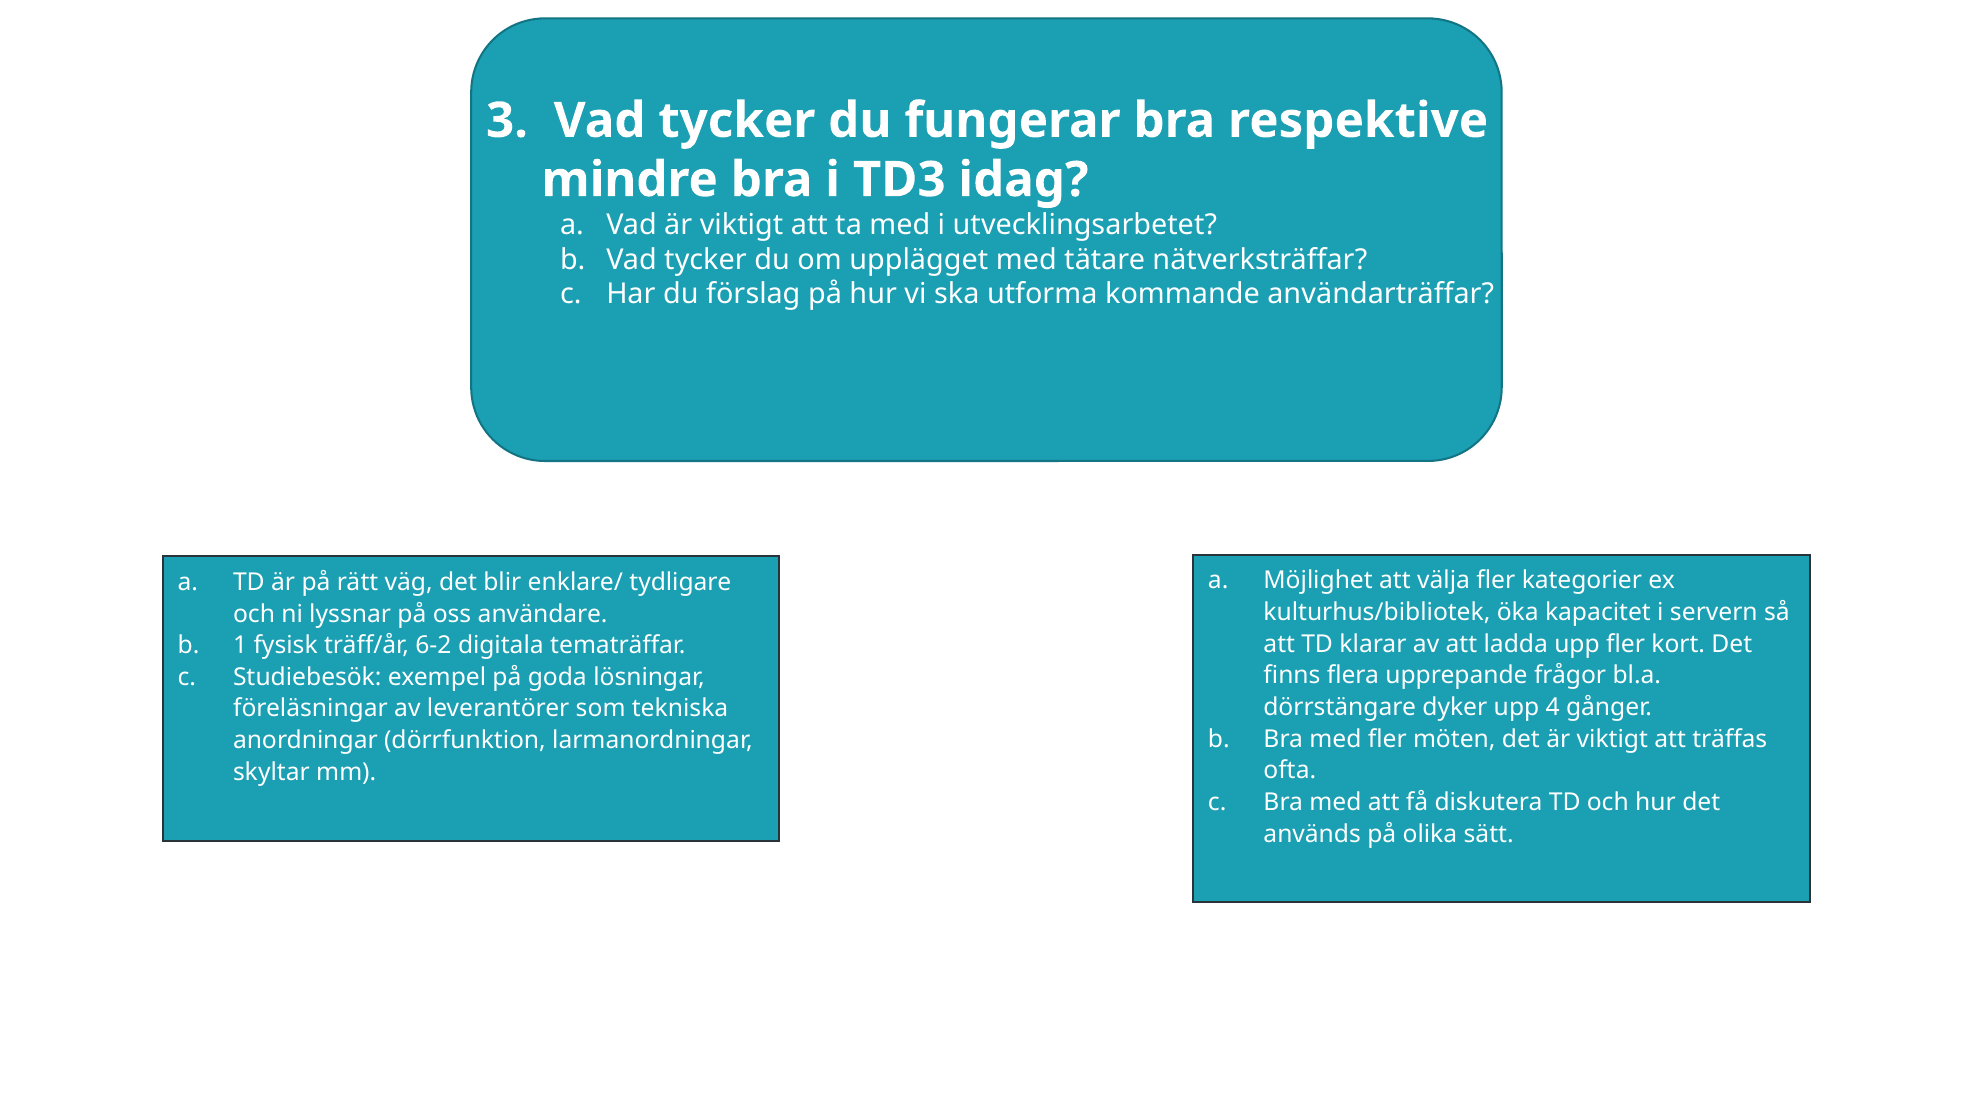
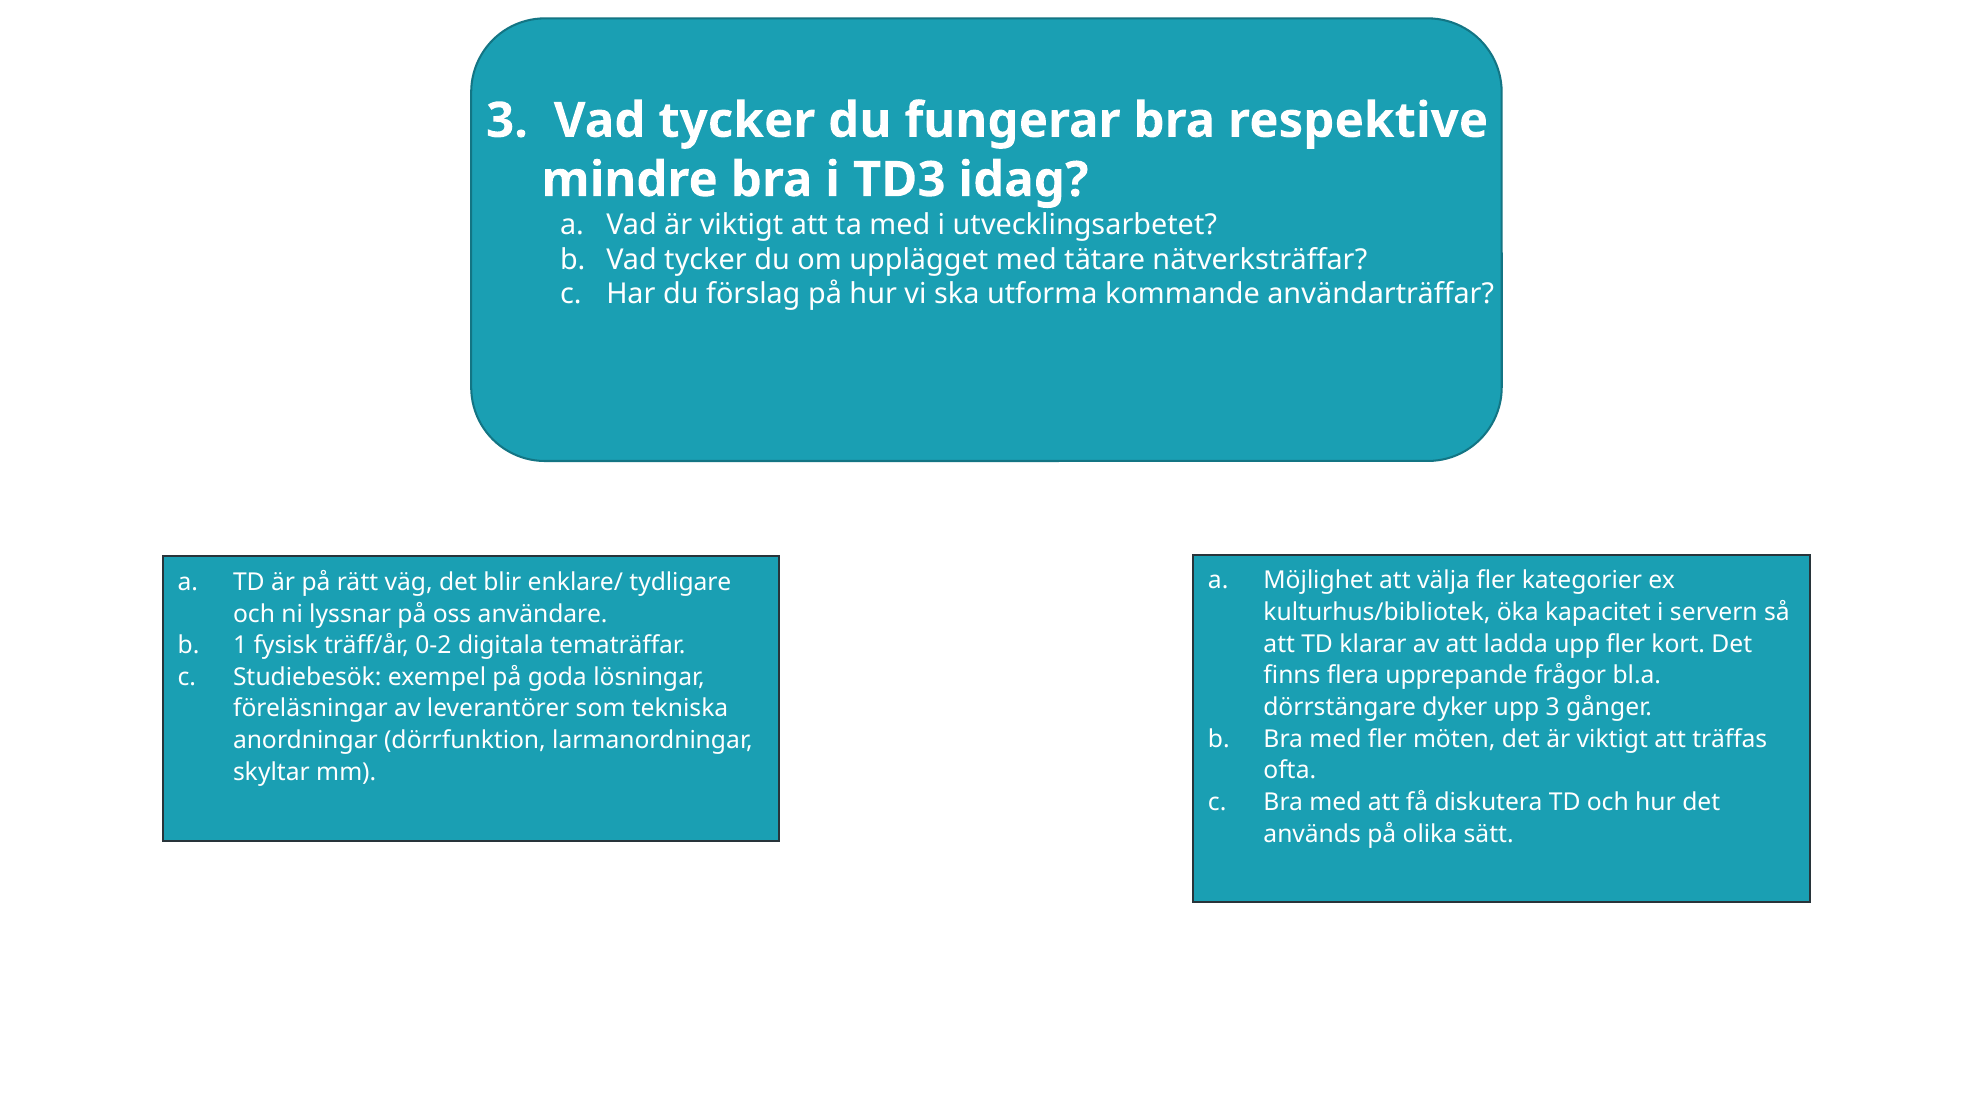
6-2: 6-2 -> 0-2 (433, 645)
upp 4: 4 -> 3 (1553, 707)
